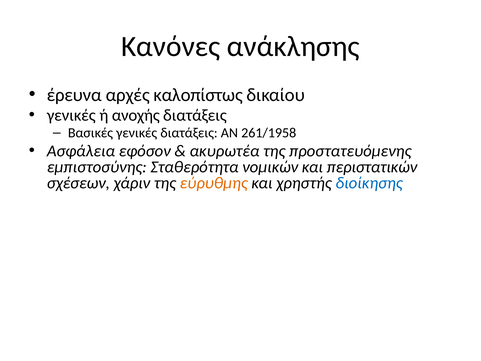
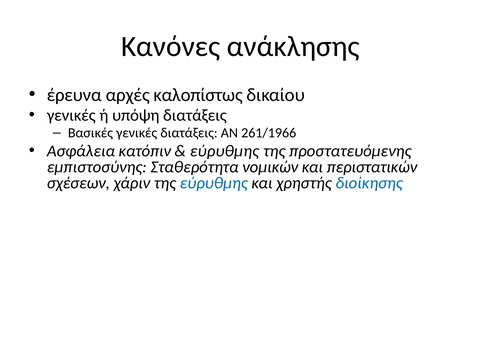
ανοχής: ανοχής -> υπόψη (136, 115)
261/1958: 261/1958 -> 261/1966 (269, 133)
εφόσον: εφόσον -> κατόπιν (145, 151)
ακυρωτέα: ακυρωτέα -> εύρυθμης (224, 151)
εύρυθμης colour: orange -> blue (214, 183)
